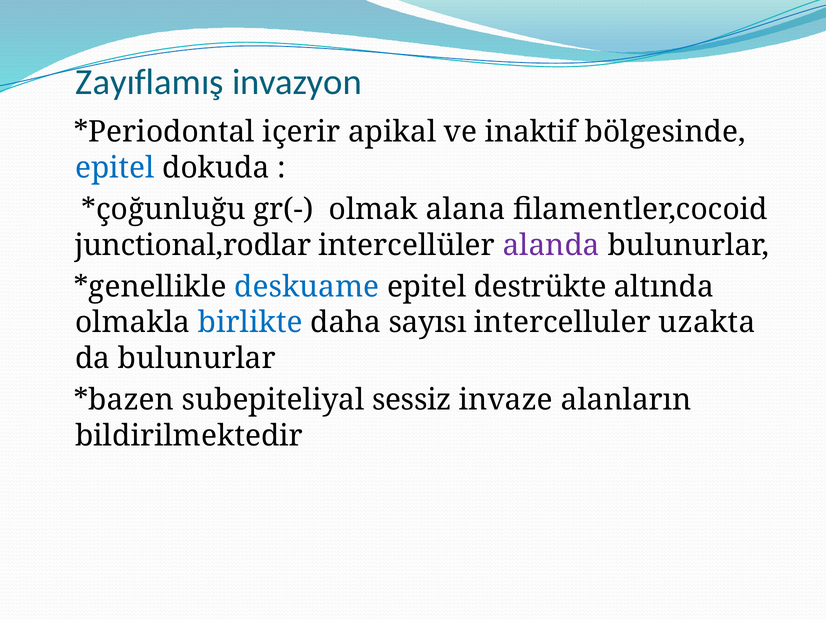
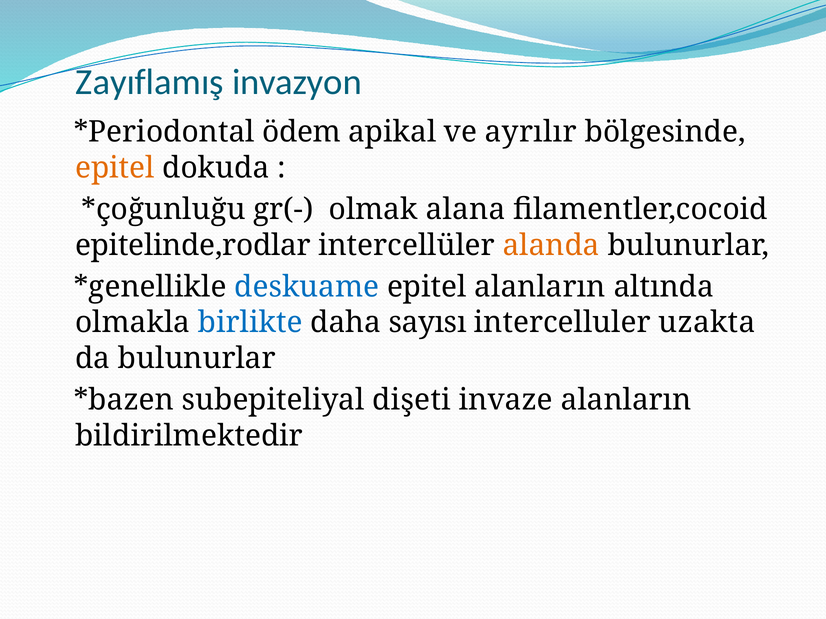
içerir: içerir -> ödem (302, 132)
inaktif: inaktif -> ayrılır (531, 132)
epitel colour: blue -> orange (115, 168)
junctional,rodlar: junctional,rodlar -> epitelinde,rodlar (193, 245)
alanda colour: purple -> orange (551, 245)
epitel destrükte: destrükte -> alanların (540, 287)
sessiz: sessiz -> dişeti (412, 400)
